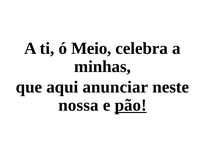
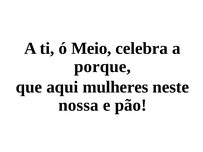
minhas: minhas -> porque (102, 67)
anunciar: anunciar -> mulheres (115, 87)
pão underline: present -> none (131, 105)
